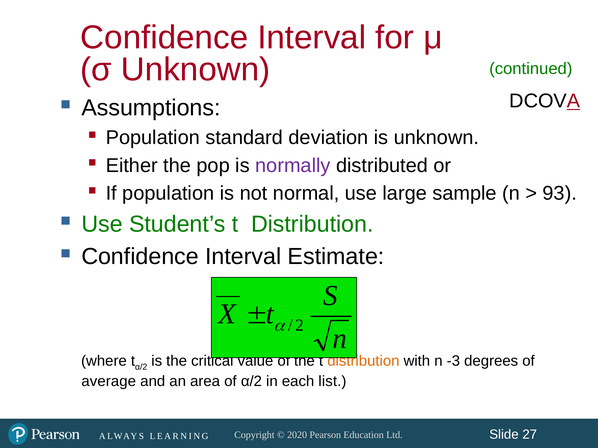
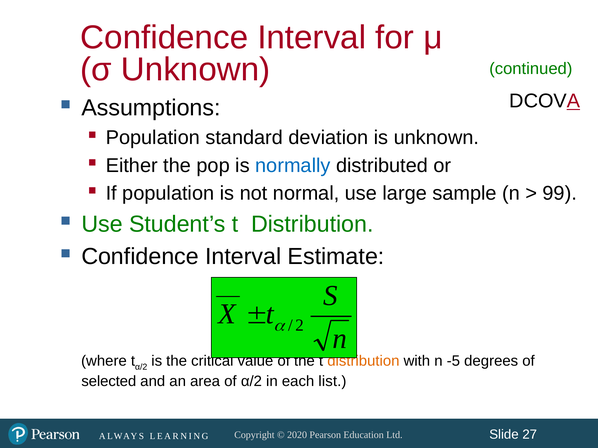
normally colour: purple -> blue (293, 166)
93: 93 -> 99 (560, 194)
-3: -3 -> -5 (453, 361)
average: average -> selected (109, 382)
